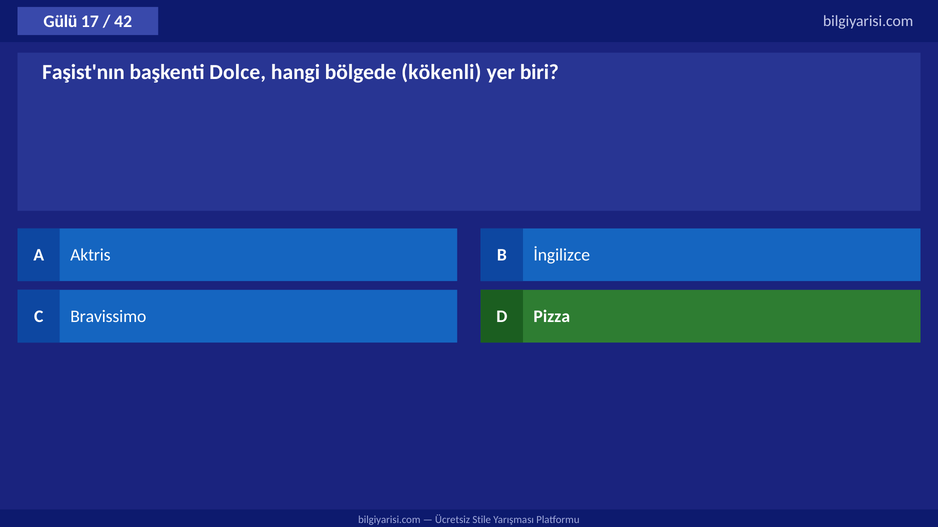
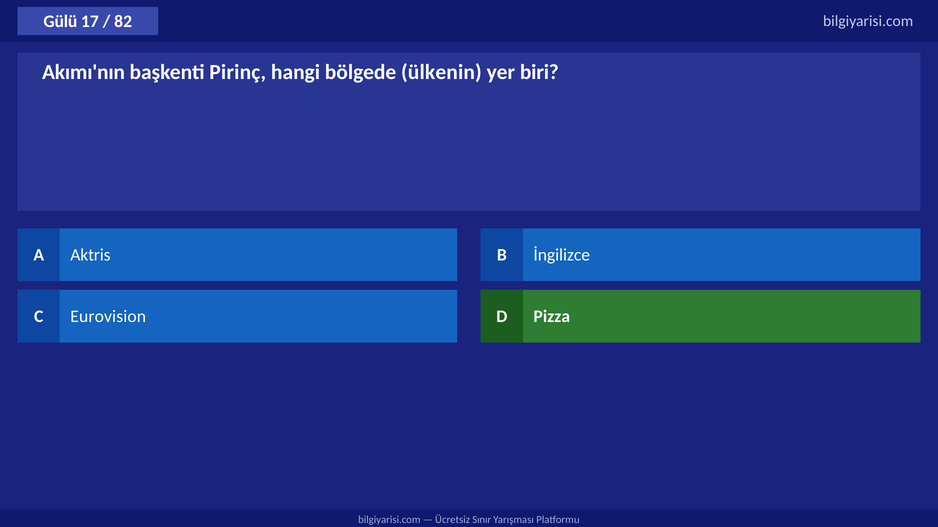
42: 42 -> 82 (123, 21)
Faşist'nın: Faşist'nın -> Akımı'nın (84, 72)
Dolce: Dolce -> Pirinç (238, 72)
kökenli: kökenli -> ülkenin (441, 72)
Bravissimo: Bravissimo -> Eurovision (108, 317)
Stile: Stile -> Sınır (482, 520)
